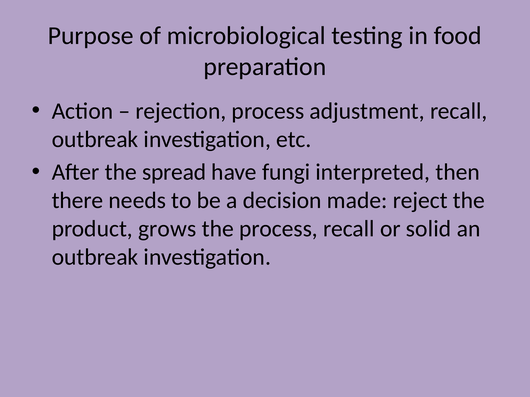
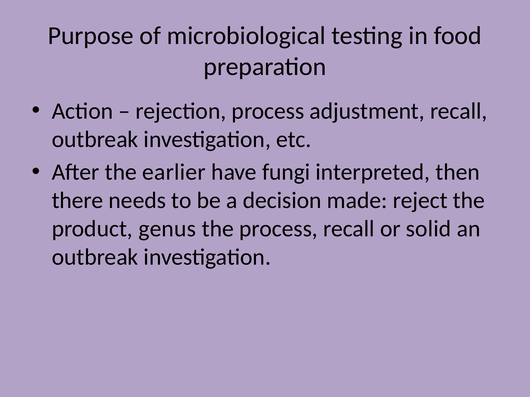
spread: spread -> earlier (174, 172)
grows: grows -> genus (167, 229)
